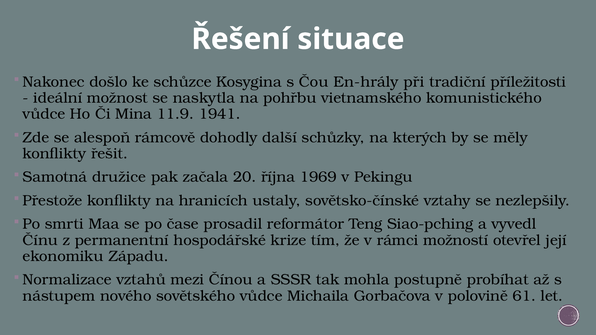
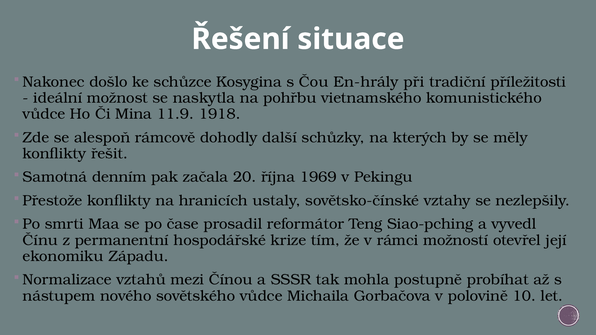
1941: 1941 -> 1918 (220, 114)
družice: družice -> denním (119, 177)
61: 61 -> 10 (524, 296)
